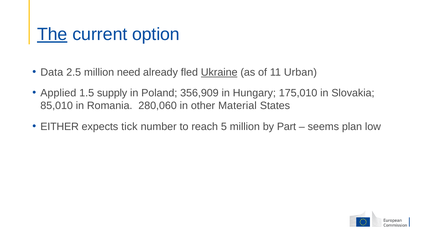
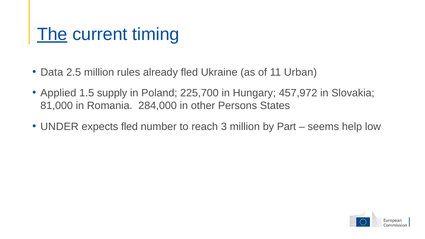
option: option -> timing (156, 34)
need: need -> rules (129, 72)
Ukraine underline: present -> none (219, 72)
356,909: 356,909 -> 225,700 (199, 93)
175,010: 175,010 -> 457,972 (298, 93)
85,010: 85,010 -> 81,000 (57, 106)
280,060: 280,060 -> 284,000 (158, 106)
Material: Material -> Persons (238, 106)
EITHER: EITHER -> UNDER (59, 127)
expects tick: tick -> fled (130, 127)
5: 5 -> 3 (224, 127)
plan: plan -> help (352, 127)
